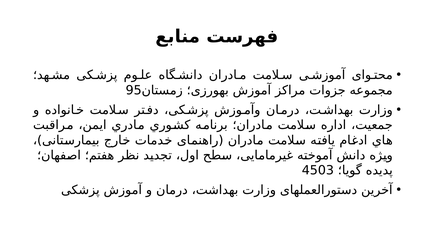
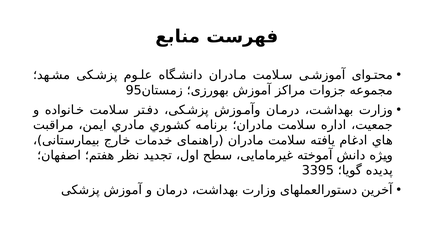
4503: 4503 -> 3395 (318, 171)
